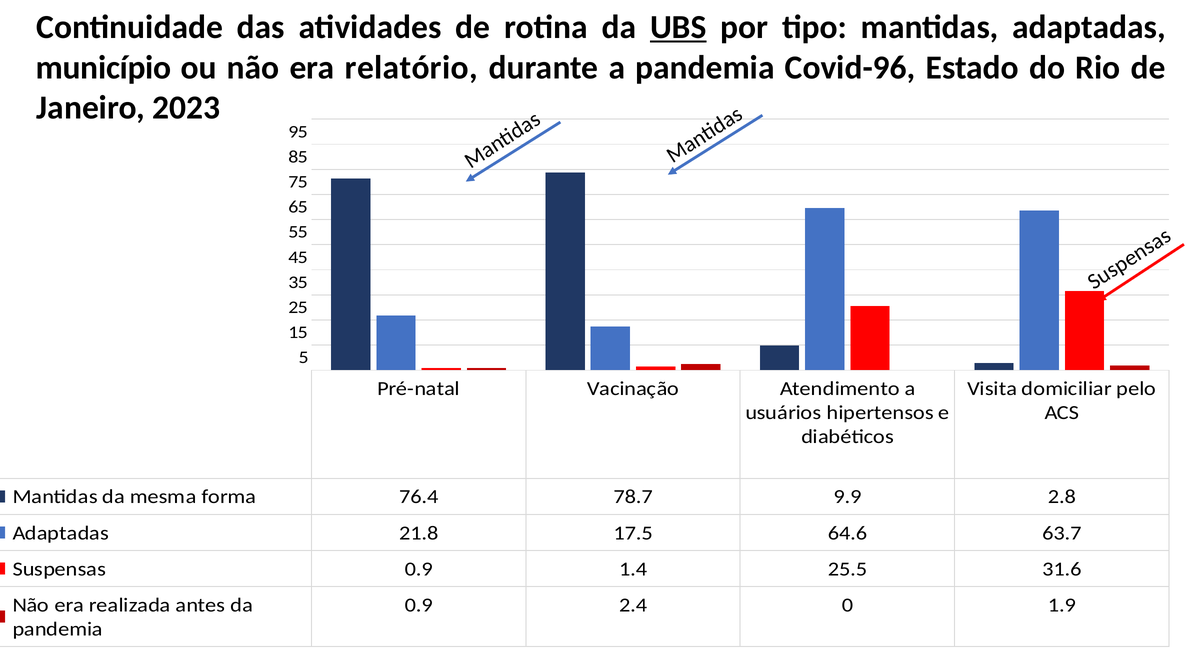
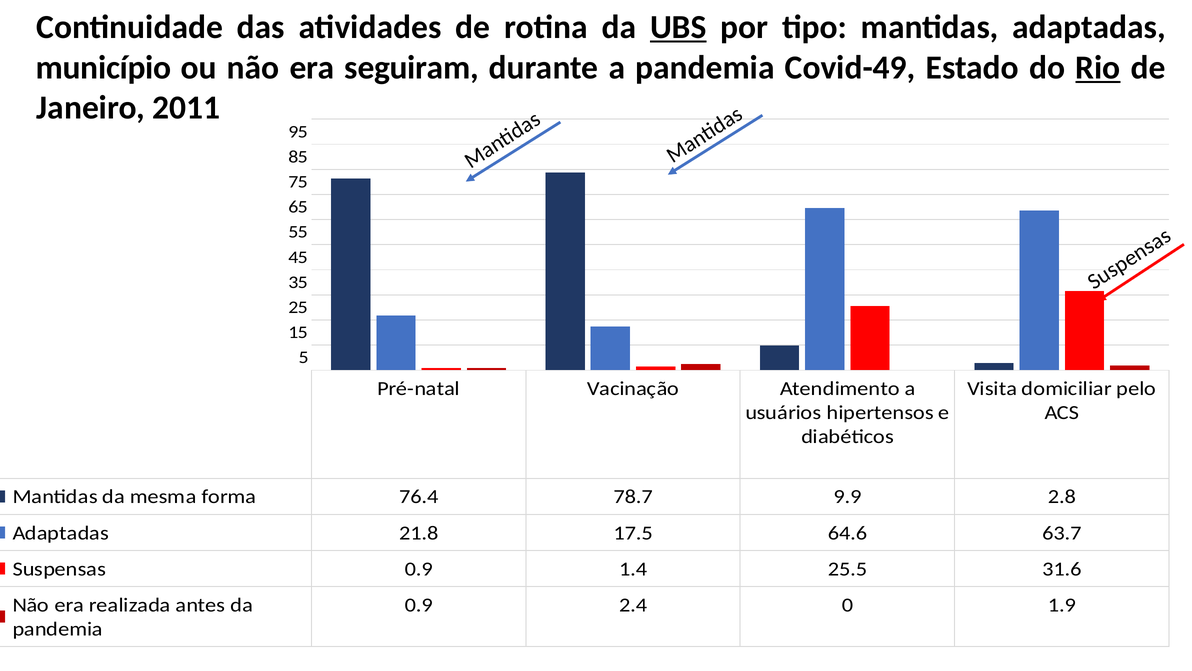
relatório: relatório -> seguiram (412, 67)
Covid-96: Covid-96 -> Covid-49 (850, 67)
Rio underline: none -> present (1098, 67)
2023: 2023 -> 2011 (186, 108)
